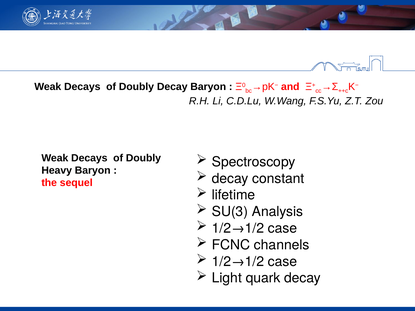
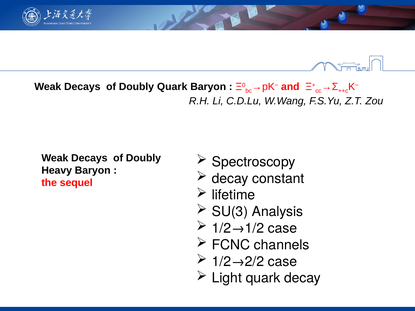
Doubly Decay: Decay -> Quark (172, 87)
1/2→1/2: 1/2→1/2 -> 1/2→2/2 (238, 262)
